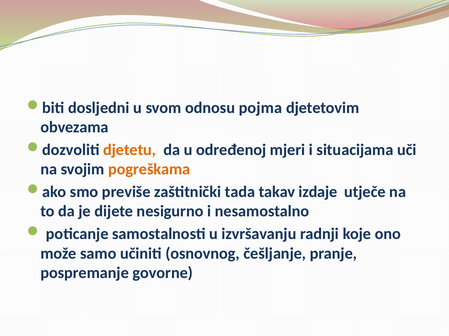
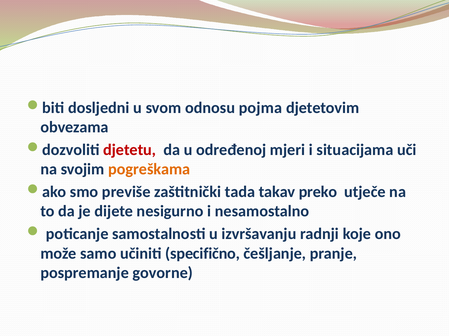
djetetu colour: orange -> red (130, 150)
izdaje: izdaje -> preko (318, 192)
osnovnog: osnovnog -> specifično (203, 254)
